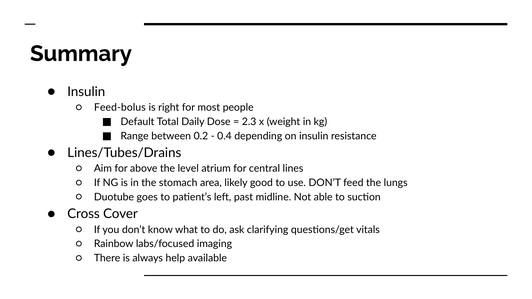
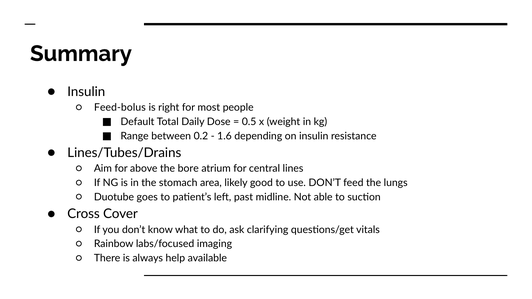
2.3: 2.3 -> 0.5 (249, 122)
0.4: 0.4 -> 1.6 (224, 136)
level: level -> bore (188, 169)
